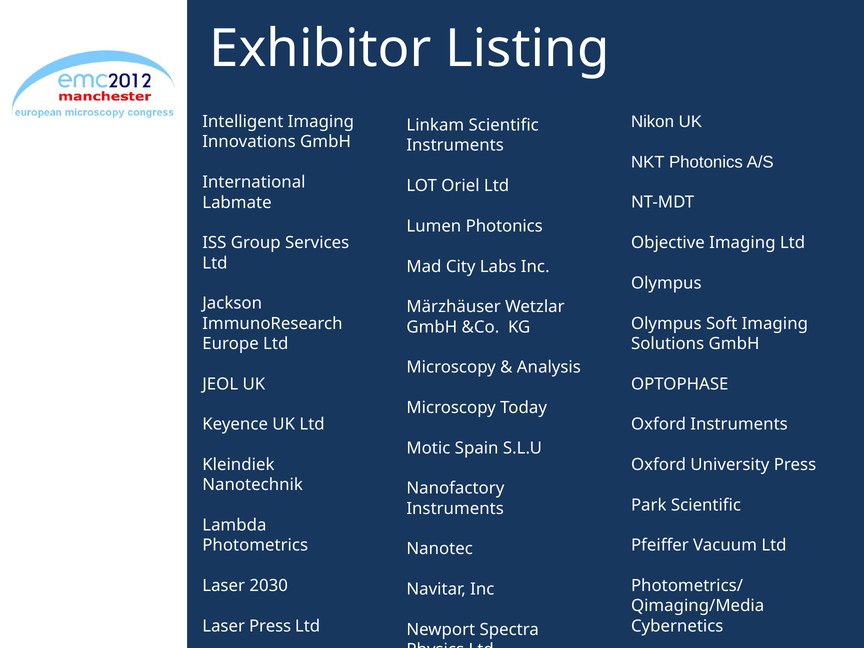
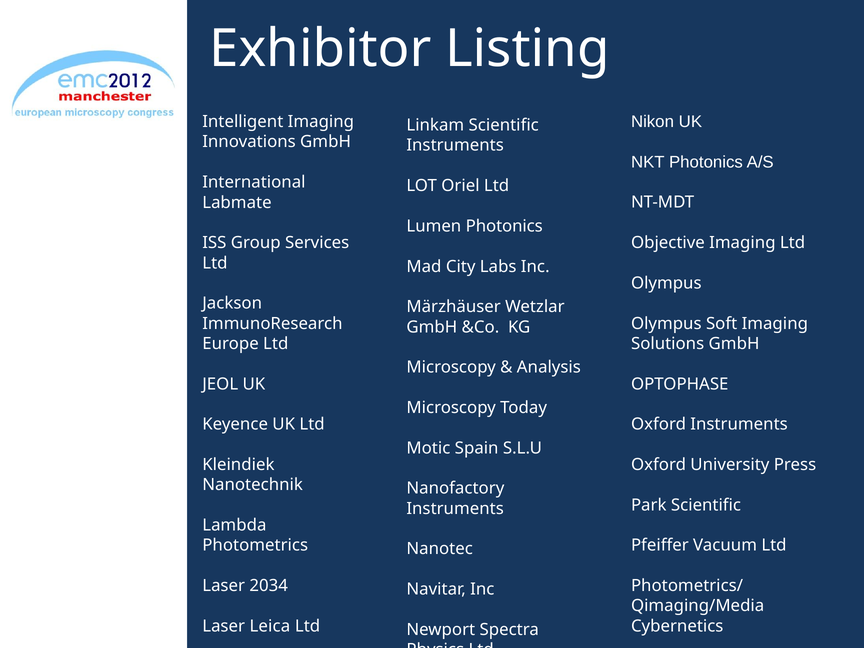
2030: 2030 -> 2034 (269, 586)
Laser Press: Press -> Leica (270, 626)
